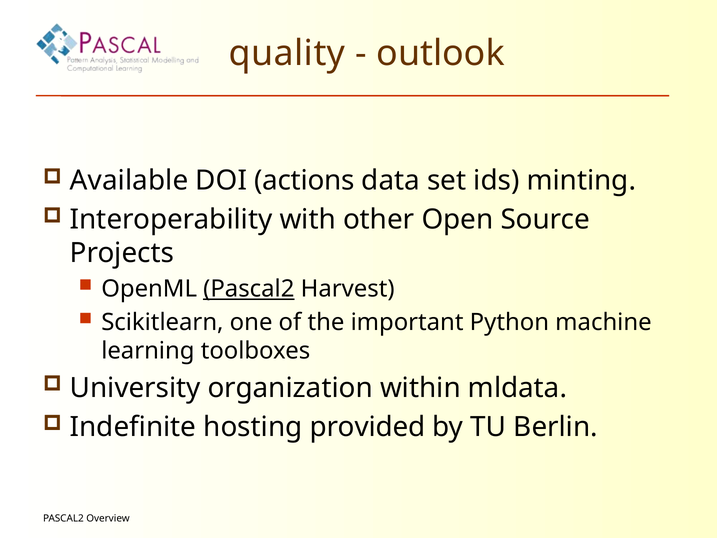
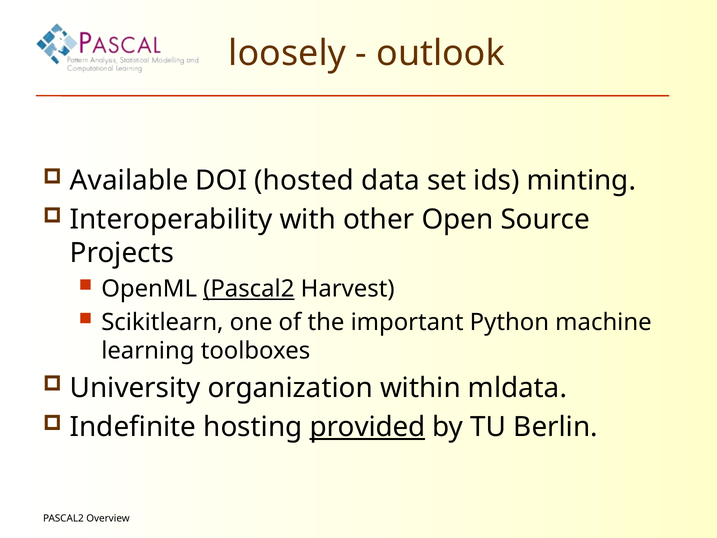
quality: quality -> loosely (287, 53)
actions: actions -> hosted (304, 181)
provided underline: none -> present (367, 427)
